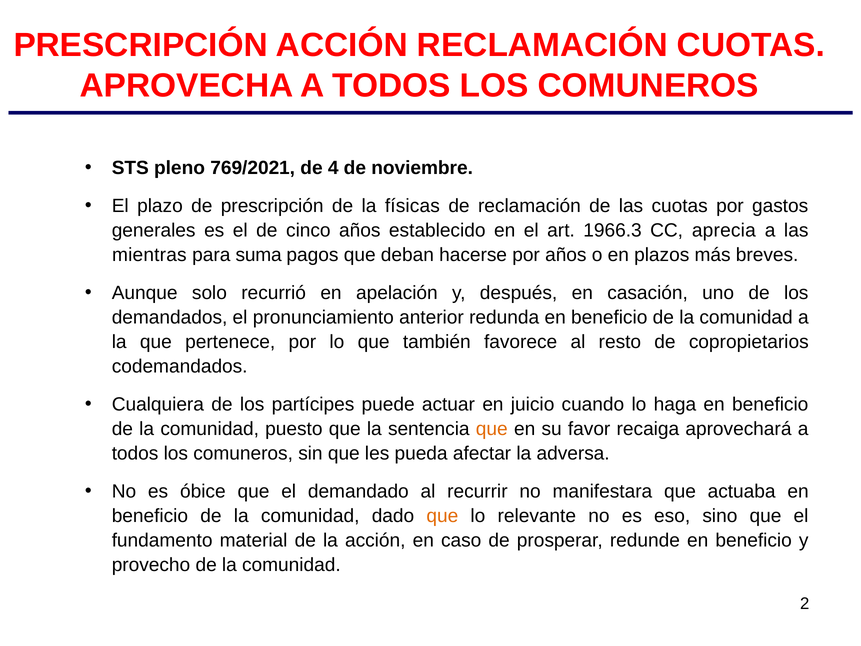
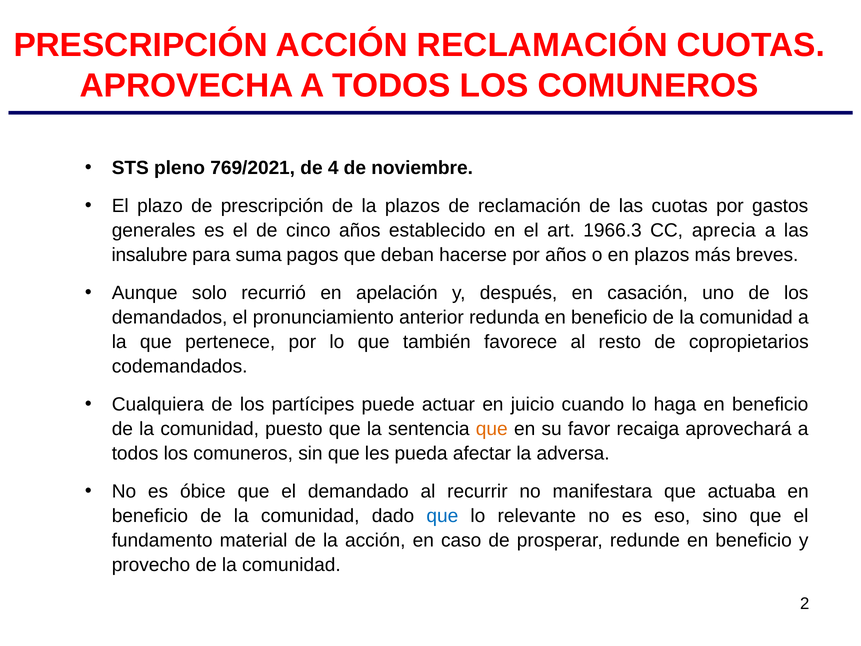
la físicas: físicas -> plazos (412, 206)
mientras: mientras -> insalubre (150, 255)
que colour: orange -> blue (442, 516)
